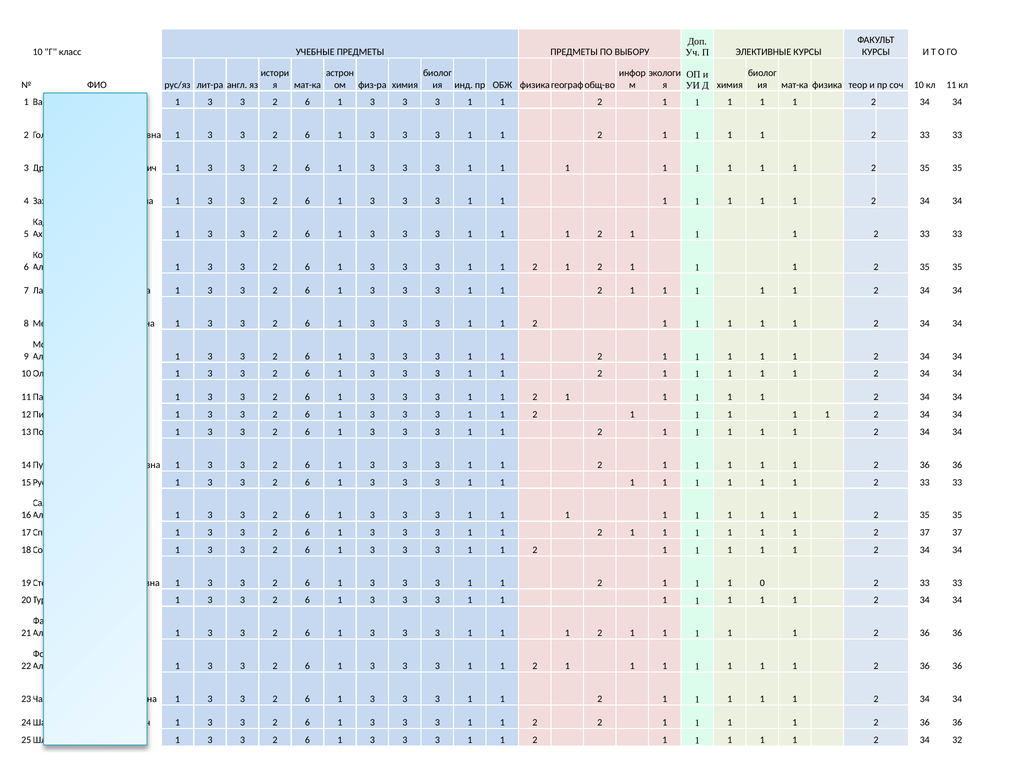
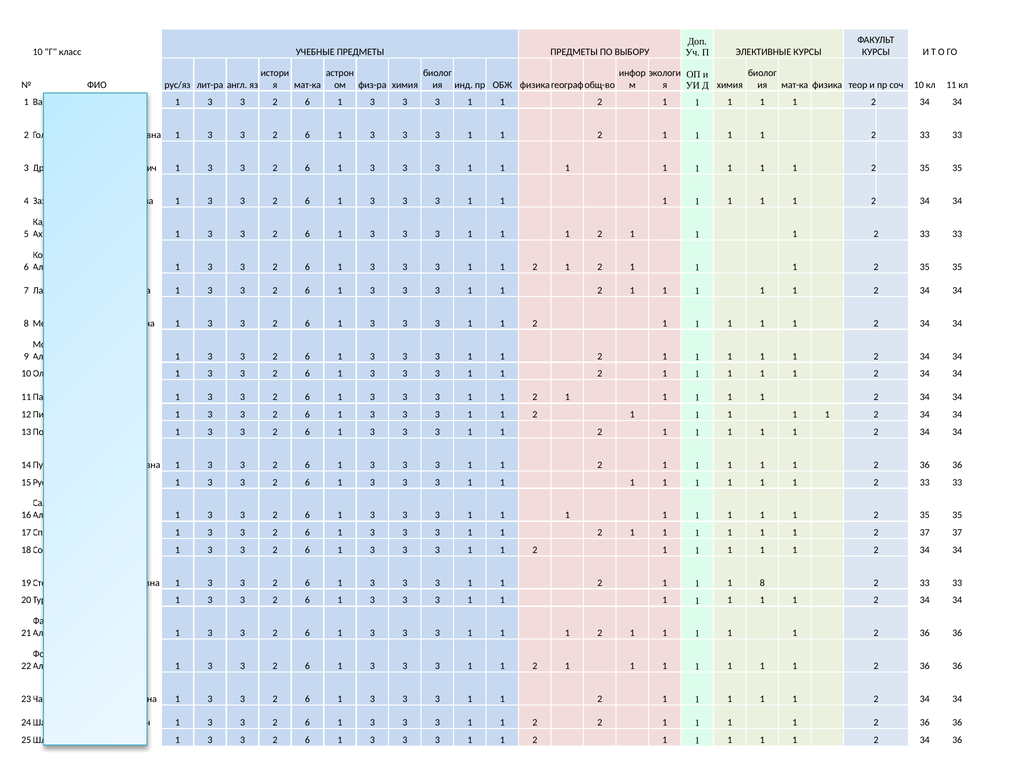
1 0: 0 -> 8 (762, 583)
34 32: 32 -> 36 (957, 740)
